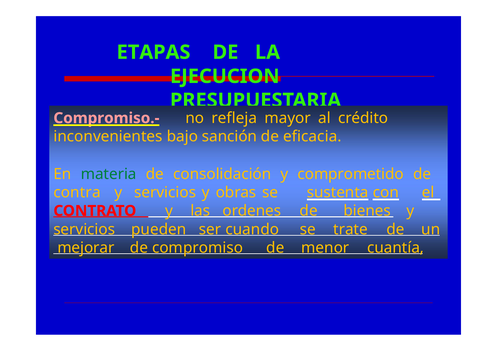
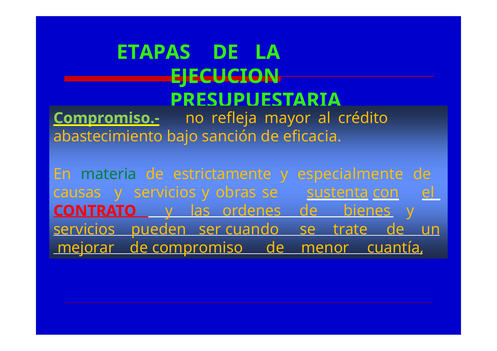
Compromiso.- colour: pink -> light green (106, 118)
inconvenientes: inconvenientes -> abastecimiento (108, 137)
consolidación: consolidación -> estrictamente (222, 174)
comprometido: comprometido -> especialmente (351, 174)
contra: contra -> causas (77, 193)
